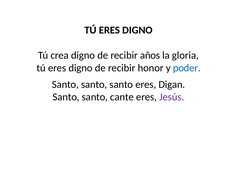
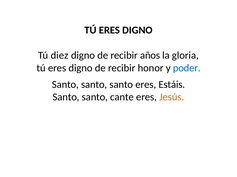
crea: crea -> diez (60, 56)
Digan: Digan -> Estáis (172, 85)
Jesús colour: purple -> orange (172, 97)
